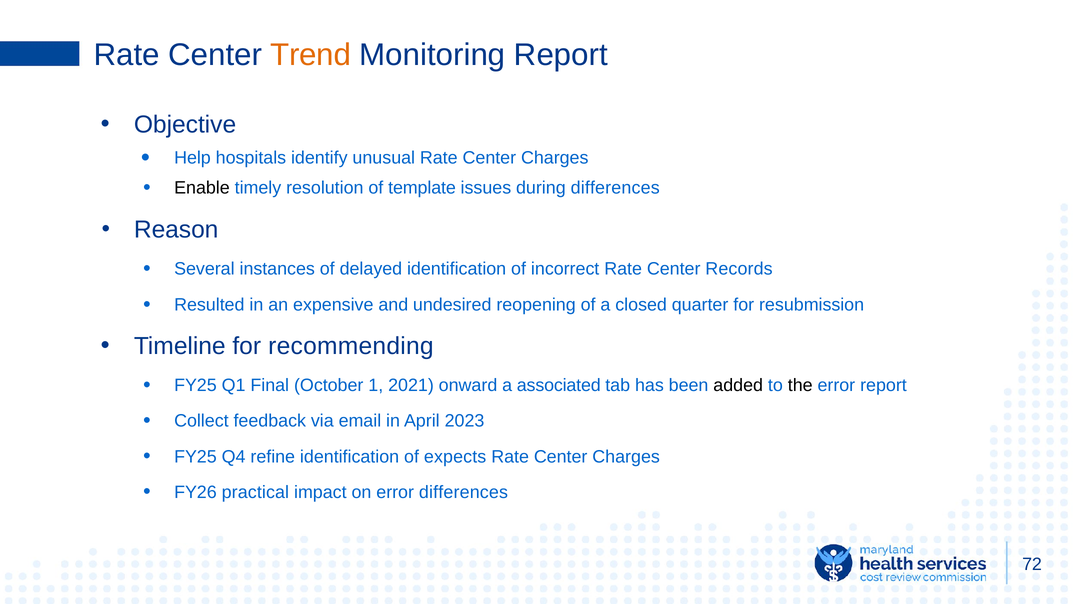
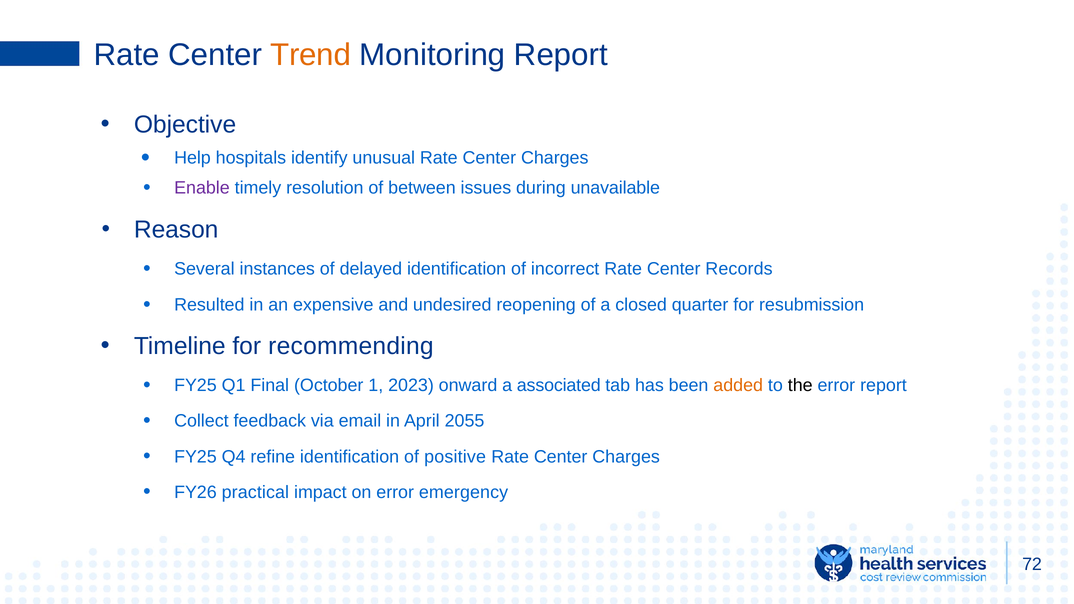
Enable colour: black -> purple (202, 188)
template: template -> between (422, 188)
during differences: differences -> unavailable (615, 188)
2021: 2021 -> 2023 (411, 385)
added colour: black -> orange (738, 385)
2023: 2023 -> 2055 (465, 421)
expects: expects -> positive (455, 457)
error differences: differences -> emergency (464, 492)
